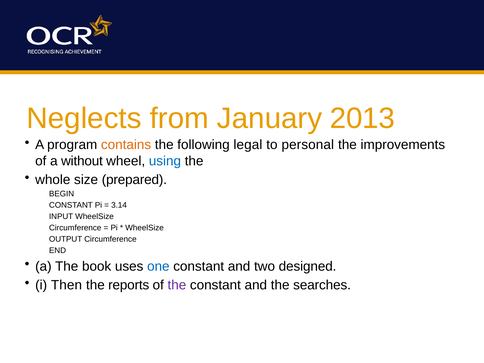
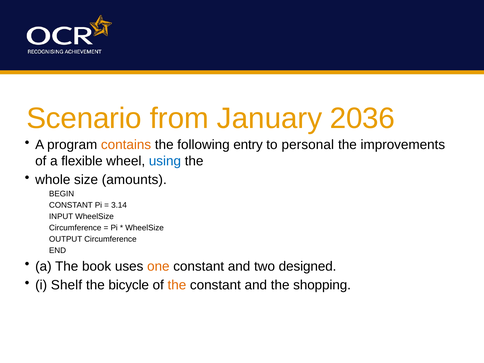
Neglects: Neglects -> Scenario (84, 118)
2013: 2013 -> 2036 (362, 118)
legal: legal -> entry (248, 145)
without: without -> flexible (82, 161)
prepared: prepared -> amounts (134, 180)
one colour: blue -> orange (158, 266)
Then: Then -> Shelf (66, 285)
reports: reports -> bicycle (129, 285)
the colour: purple -> orange (177, 285)
searches: searches -> shopping (322, 285)
